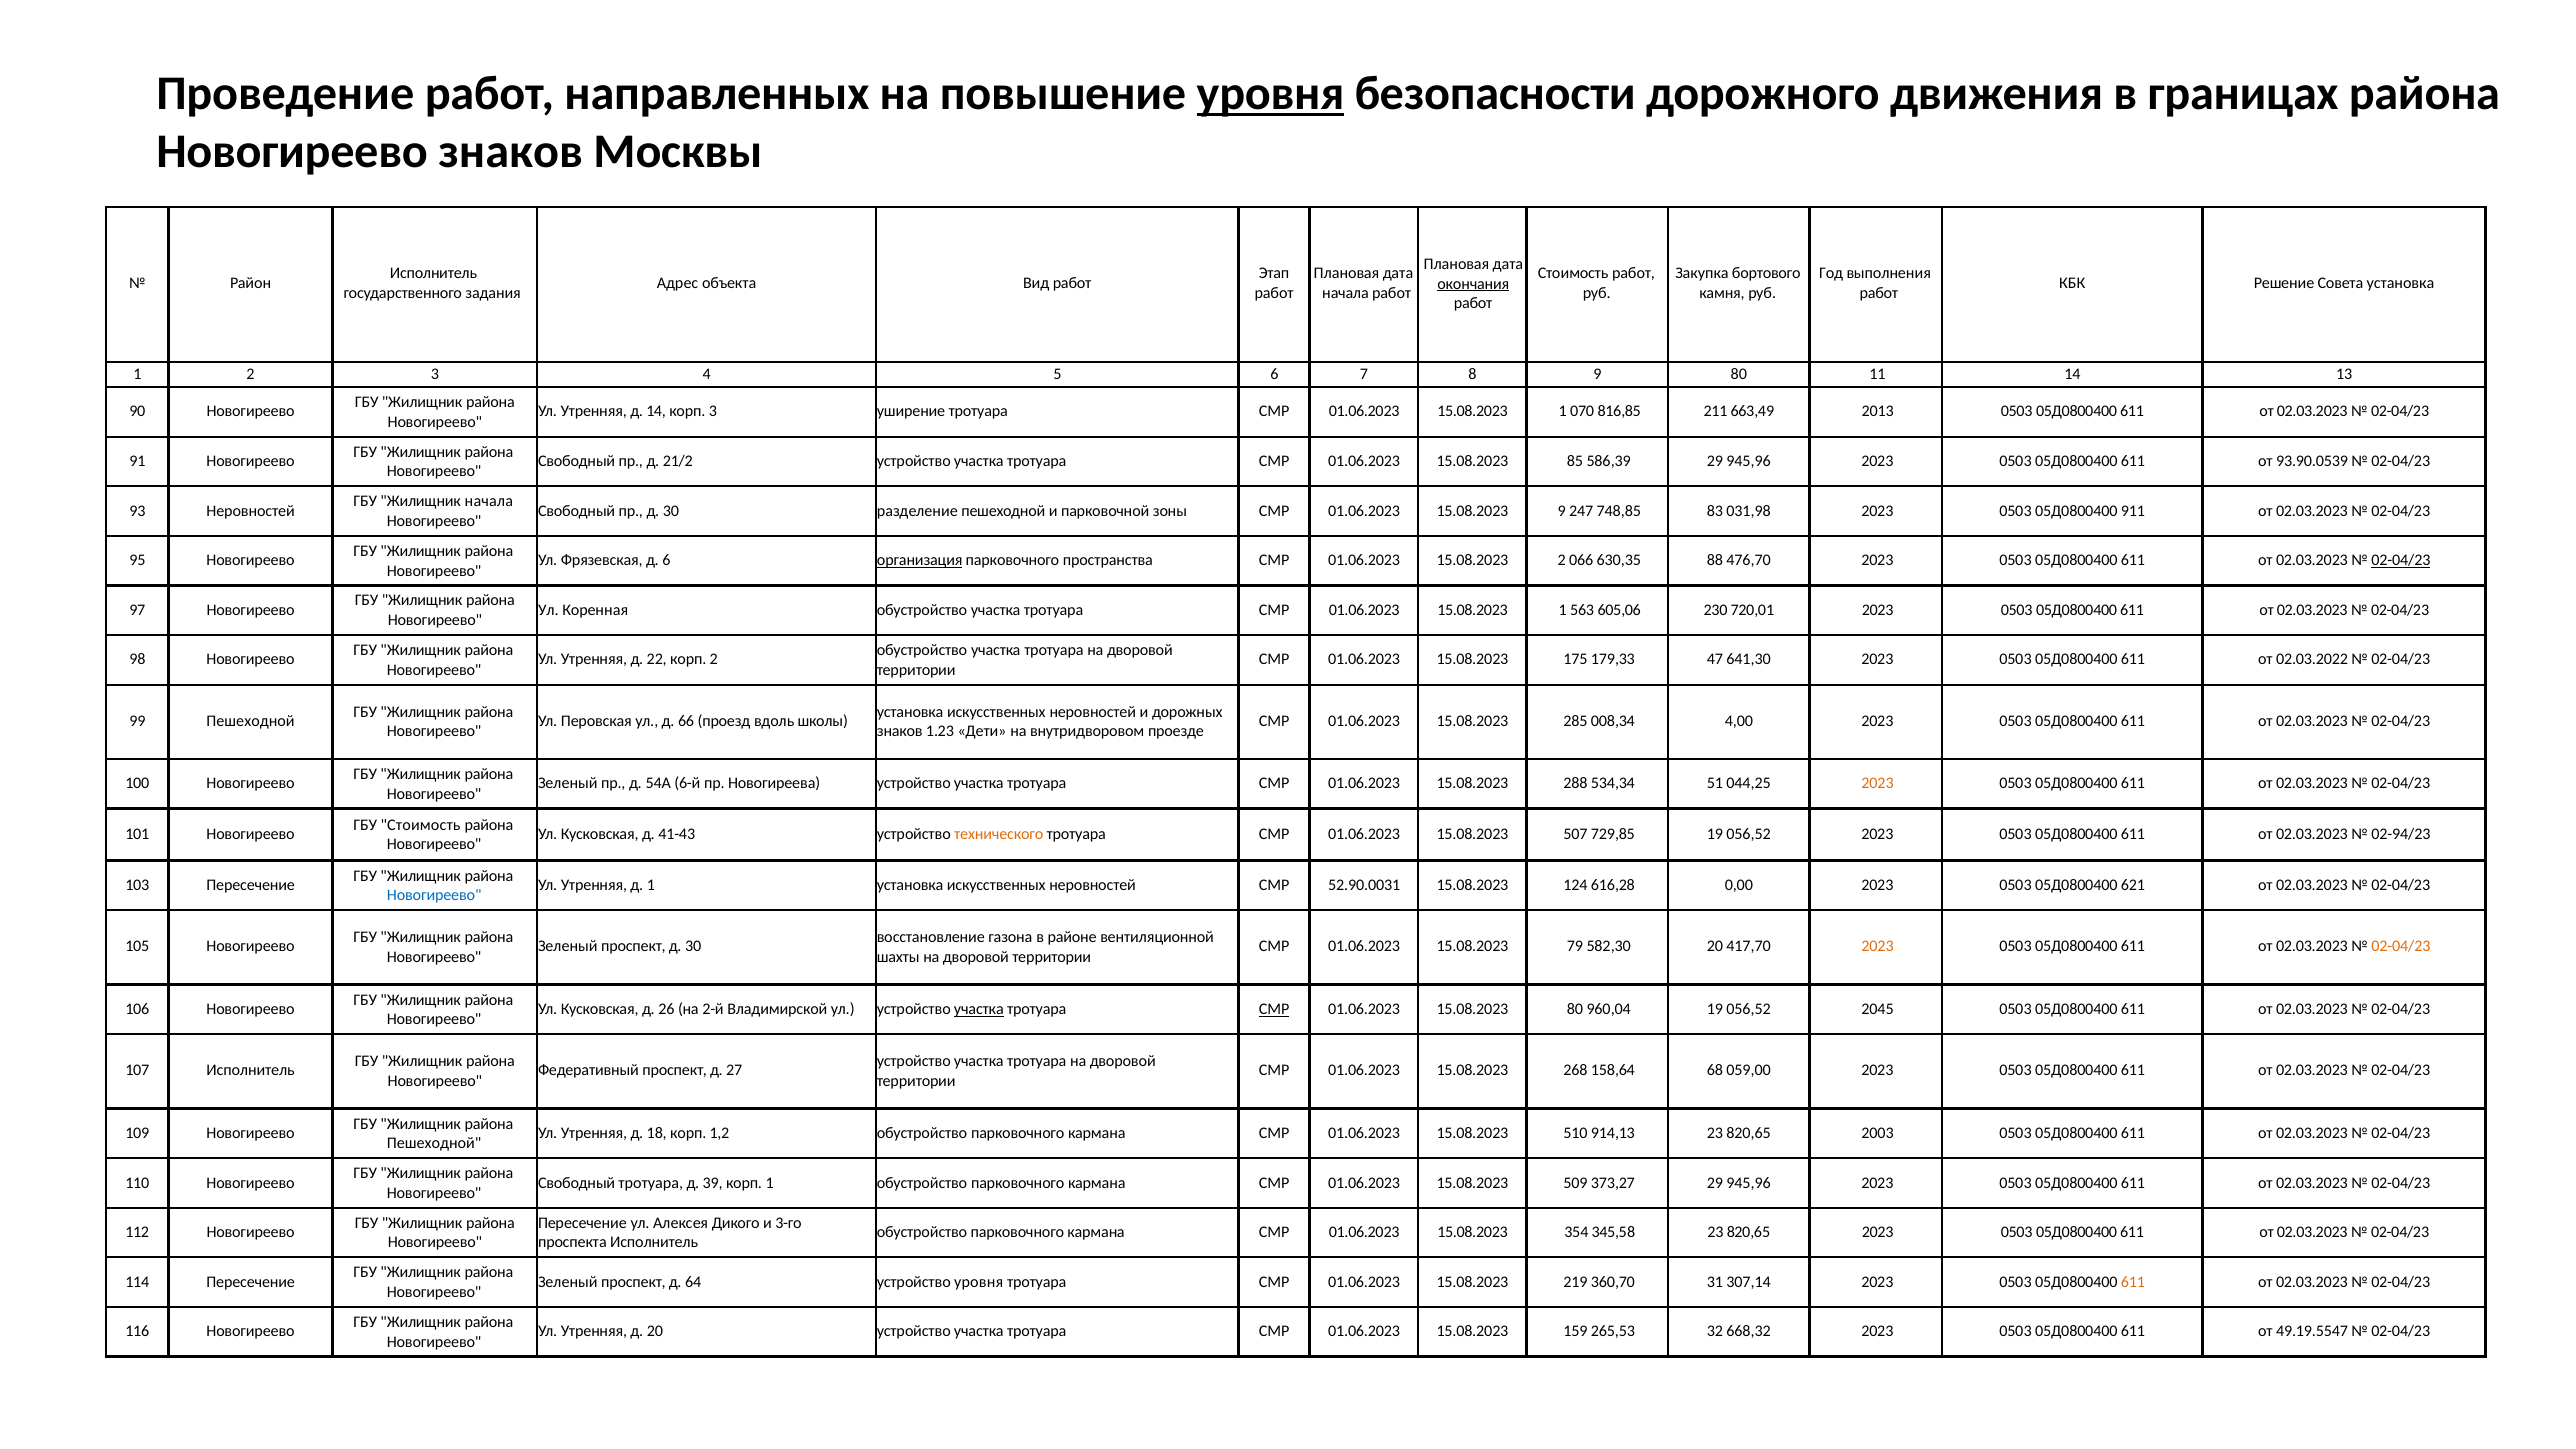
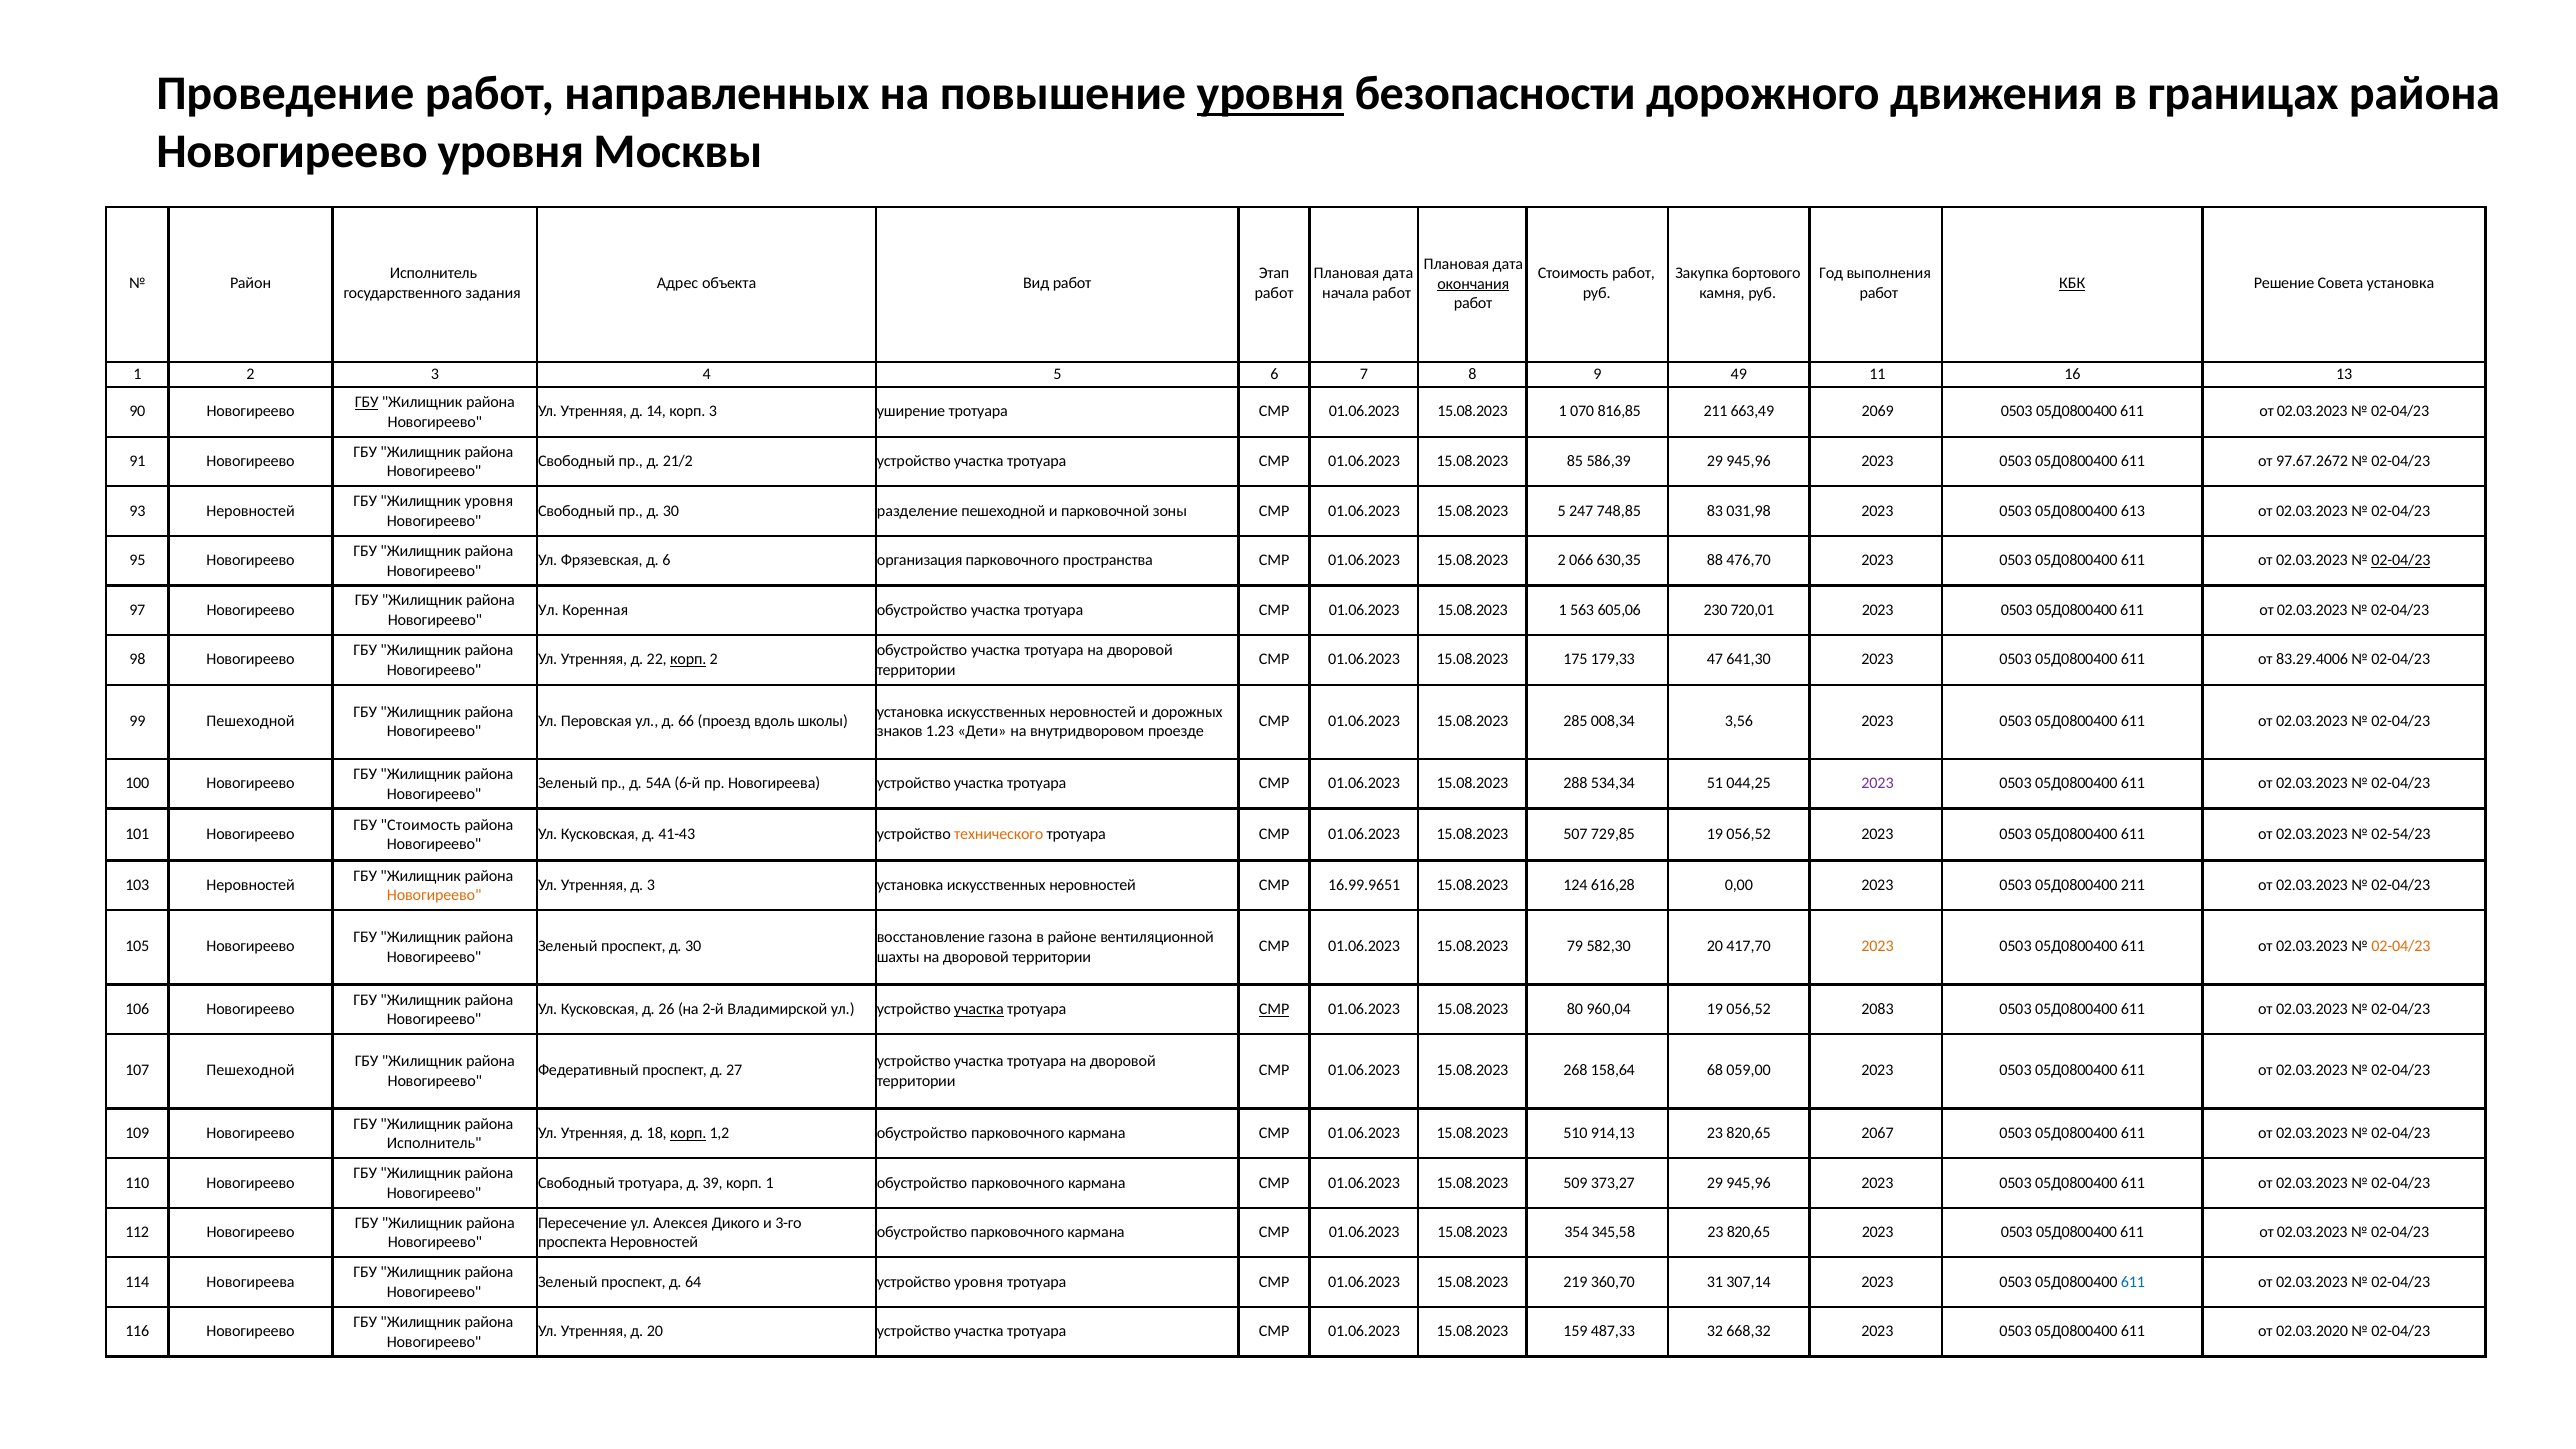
Новогиреево знаков: знаков -> уровня (511, 152)
КБК underline: none -> present (2072, 283)
9 80: 80 -> 49 (1739, 374)
11 14: 14 -> 16 (2072, 374)
ГБУ underline: none -> present (367, 402)
2013: 2013 -> 2069 (1878, 412)
93.90.0539: 93.90.0539 -> 97.67.2672 (2312, 461)
Жилищник начала: начала -> уровня (489, 501)
15.08.2023 9: 9 -> 5 (1562, 511)
911: 911 -> 613 (2133, 511)
организация underline: present -> none (920, 560)
корп underline: none -> present (688, 660)
02.03.2022: 02.03.2022 -> 83.29.4006 (2312, 660)
4,00: 4,00 -> 3,56 (1739, 721)
2023 colour: orange -> purple (1878, 784)
02-94/23: 02-94/23 -> 02-54/23 (2401, 834)
103 Пересечение: Пересечение -> Неровностей (251, 885)
д 1: 1 -> 3 (651, 885)
52.90.0031: 52.90.0031 -> 16.99.9651 (1364, 885)
05Д0800400 621: 621 -> 211 (2133, 885)
Новогиреево colour: blue -> orange (434, 895)
2045: 2045 -> 2083 (1878, 1009)
107 Исполнитель: Исполнитель -> Пешеходной (251, 1071)
корп underline: none -> present (688, 1133)
2003: 2003 -> 2067 (1878, 1133)
Пешеходной: Пешеходной -> Исполнитель (434, 1143)
проспекта Исполнитель: Исполнитель -> Неровностей (654, 1243)
114 Пересечение: Пересечение -> Новогиреева (251, 1282)
611 colour: orange -> blue (2133, 1282)
265,53: 265,53 -> 487,33 (1613, 1332)
49.19.5547: 49.19.5547 -> 02.03.2020 (2312, 1332)
